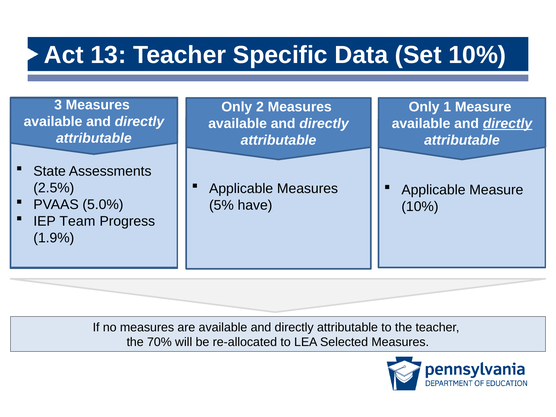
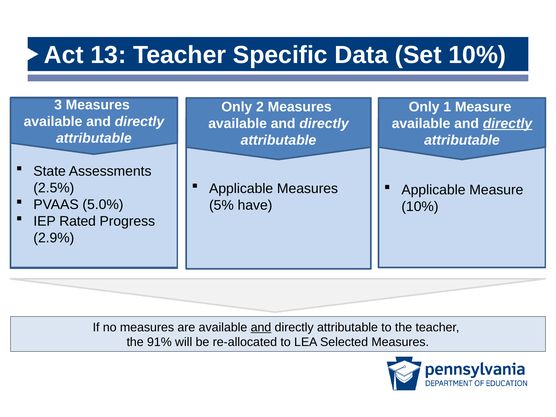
Team: Team -> Rated (78, 221)
1.9%: 1.9% -> 2.9% (54, 238)
and underline: none -> present (261, 327)
70%: 70% -> 91% (159, 342)
